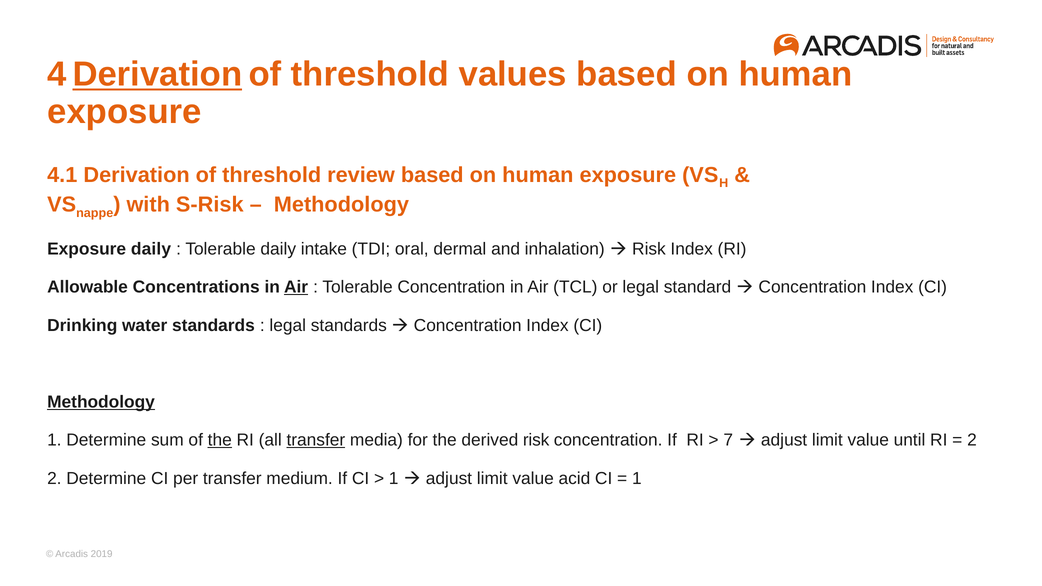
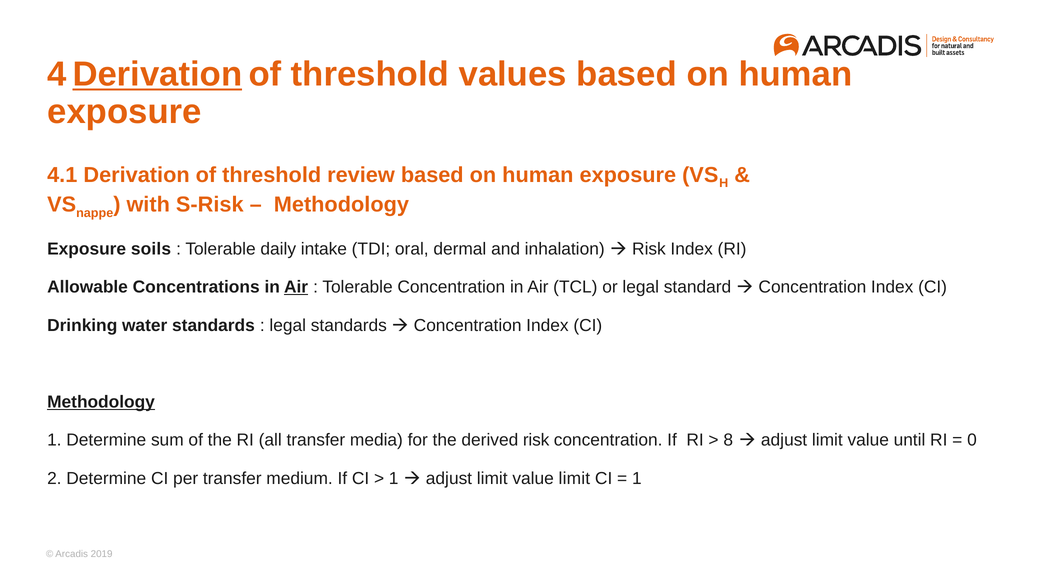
Exposure daily: daily -> soils (151, 249)
the underline: present -> none (220, 440)
transfer underline: present -> none (316, 440)
7: 7 -> 8 (728, 440)
2: 2 -> 0 (972, 440)
value acid: acid -> limit (574, 478)
